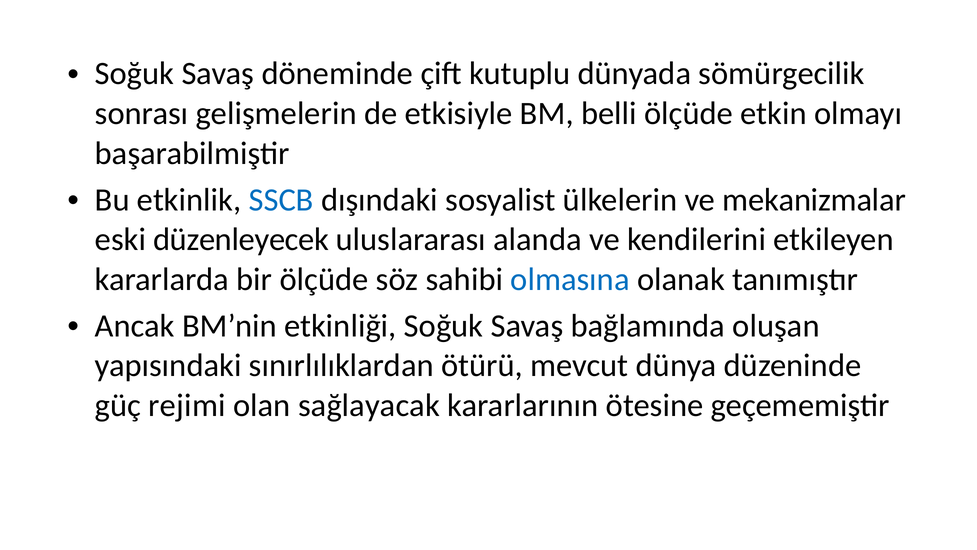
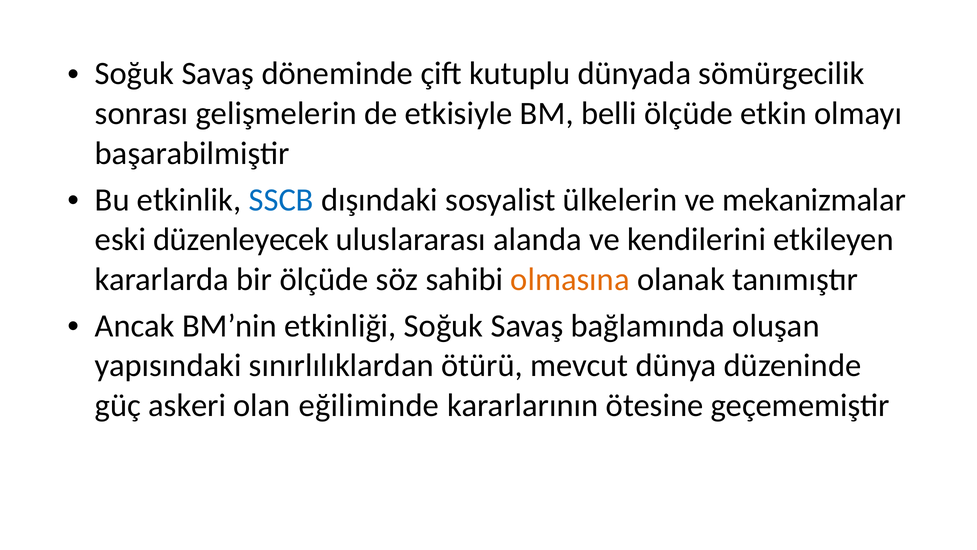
olmasına colour: blue -> orange (570, 279)
rejimi: rejimi -> askeri (187, 405)
sağlayacak: sağlayacak -> eğiliminde (369, 405)
